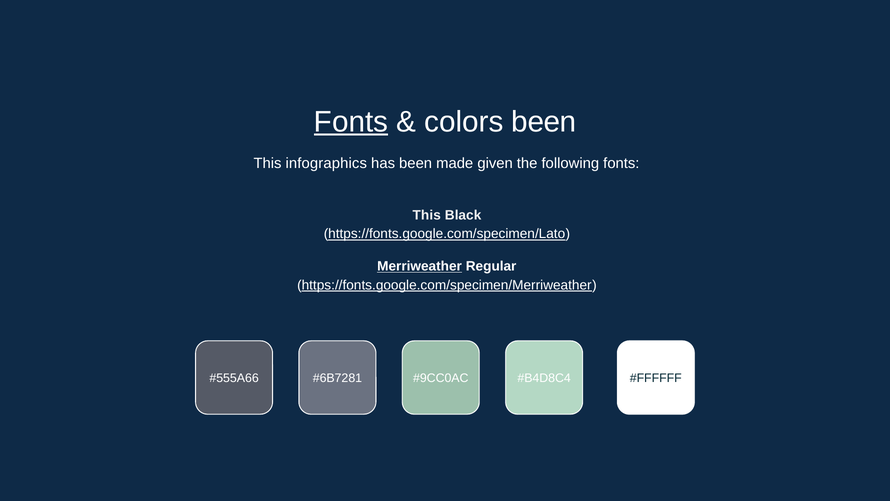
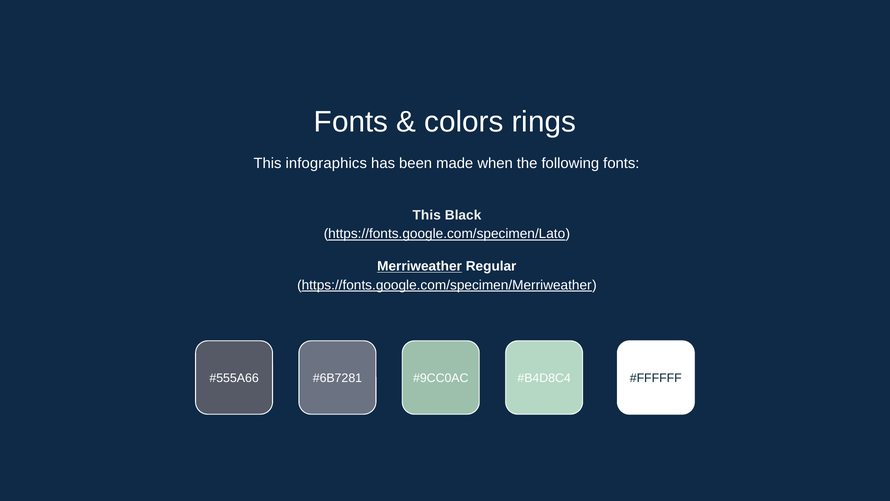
Fonts underline: present -> none (351, 122)
colors been: been -> rings (544, 122)
given: given -> when (495, 163)
